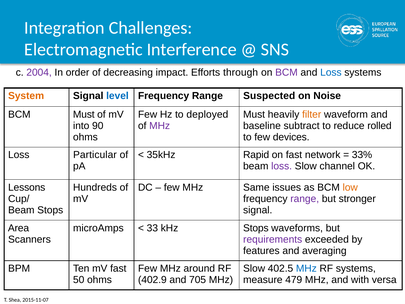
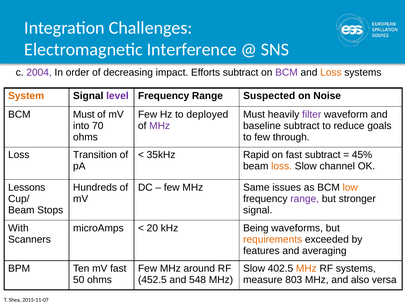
Efforts through: through -> subtract (241, 72)
Loss colour: blue -> orange (331, 72)
level colour: blue -> purple (117, 96)
filter colour: orange -> purple (312, 114)
90: 90 -> 70 (98, 126)
rolled: rolled -> goals (379, 126)
devices: devices -> through (291, 137)
Particular: Particular -> Transition (95, 155)
fast network: network -> subtract (323, 155)
33%: 33% -> 45% (362, 155)
loss colour: purple -> orange (282, 166)
Area: Area -> With (18, 228)
33: 33 -> 20 (152, 228)
kHz Stops: Stops -> Being (256, 228)
requirements colour: purple -> orange (273, 239)
MHz colour: blue -> orange (306, 268)
402.9: 402.9 -> 452.5 (152, 280)
705: 705 -> 548 (198, 280)
479: 479 -> 803 (294, 280)
with: with -> also (360, 280)
